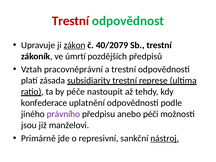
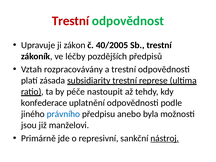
zákon underline: present -> none (75, 45)
40/2079: 40/2079 -> 40/2005 (112, 45)
úmrtí: úmrtí -> léčby (75, 56)
pracovněprávní: pracovněprávní -> rozpracovávány (73, 69)
právního colour: purple -> blue (63, 114)
péči: péči -> byla (151, 114)
